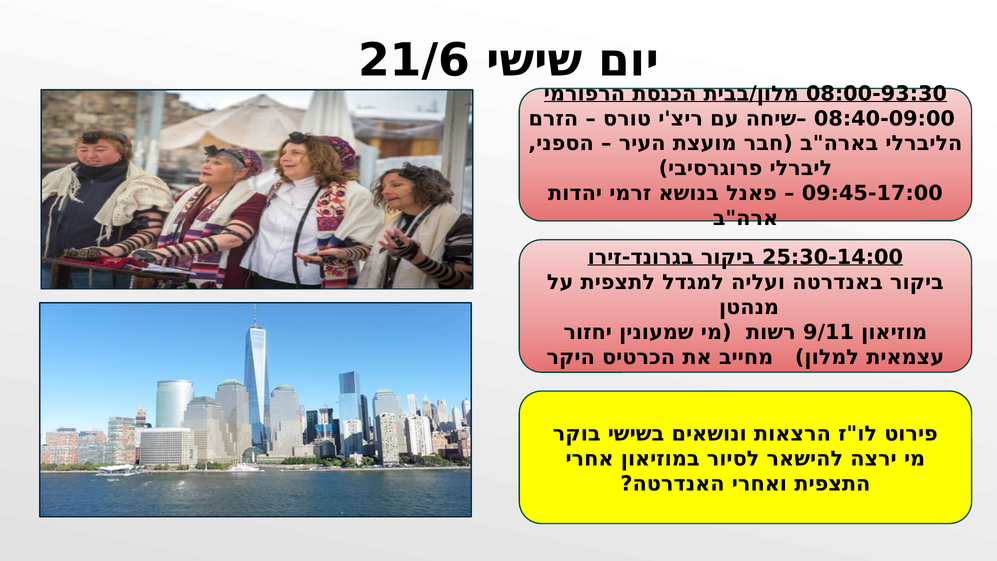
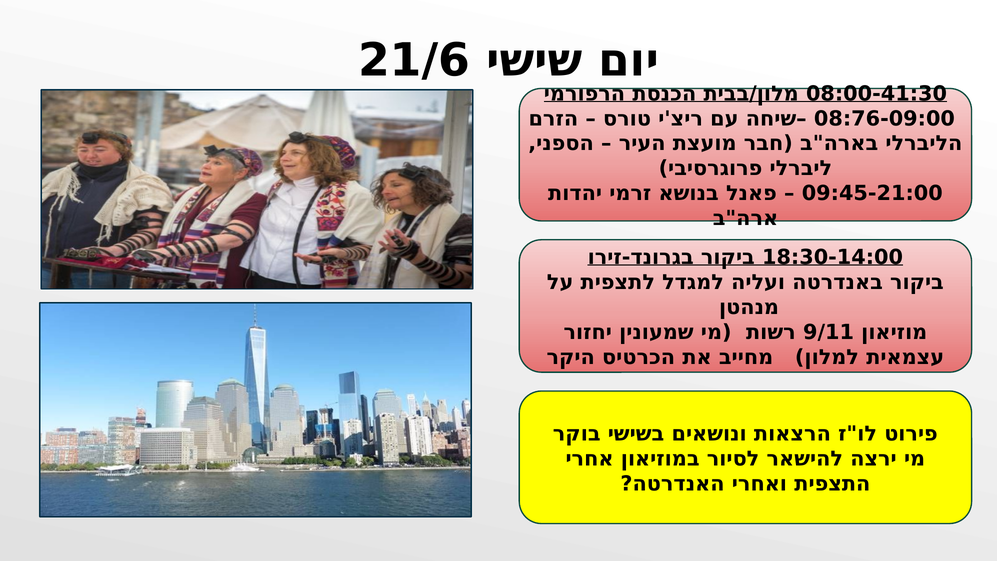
08:00-93:30: 08:00-93:30 -> 08:00-41:30 (876, 94)
08:40-09:00: 08:40-09:00 -> 08:76-09:00 (884, 119)
09:45-17:00: 09:45-17:00 -> 09:45-21:00 (872, 193)
25:30-14:00: 25:30-14:00 -> 18:30-14:00 (833, 257)
